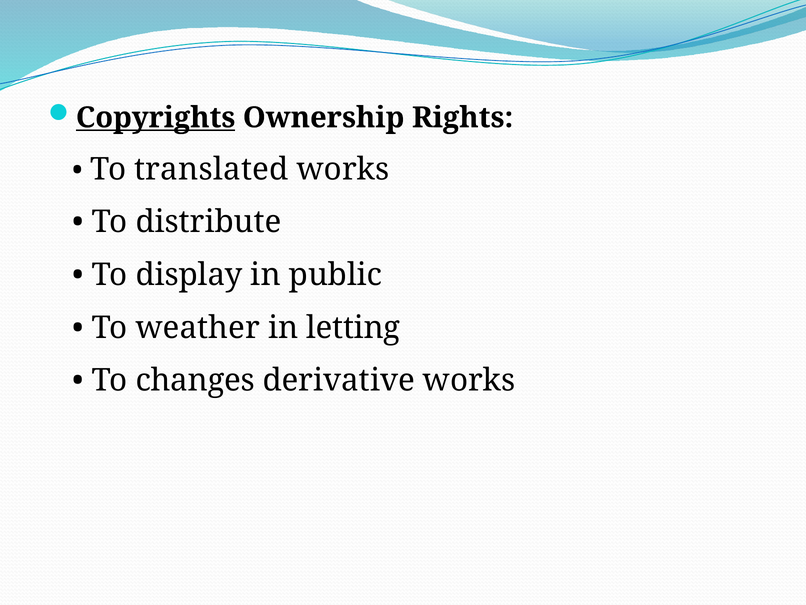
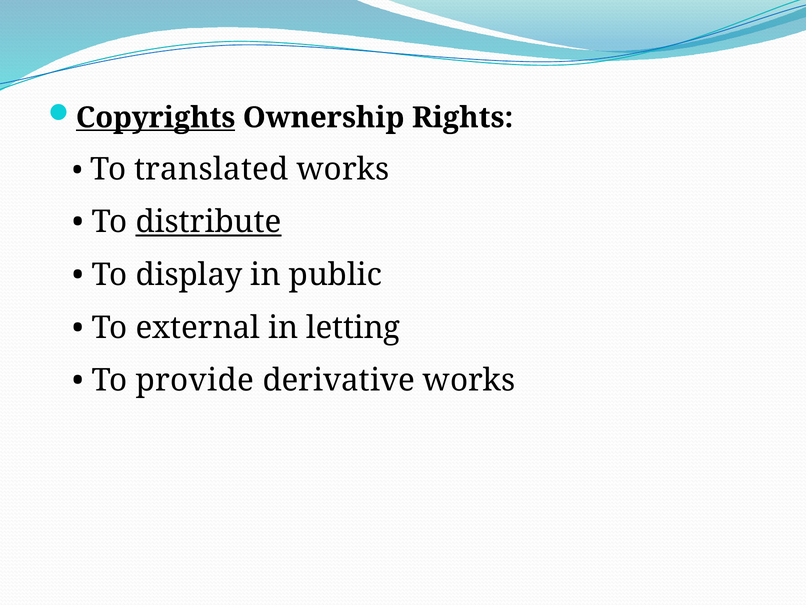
distribute underline: none -> present (209, 222)
weather: weather -> external (198, 327)
changes: changes -> provide (195, 380)
